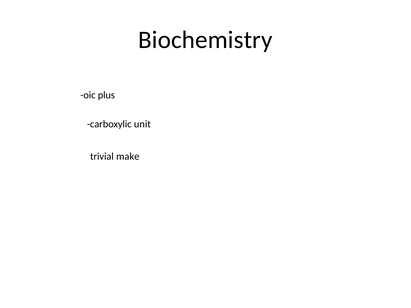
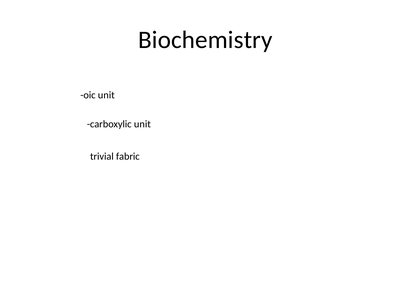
oic plus: plus -> unit (106, 95)
make: make -> fabric (128, 157)
